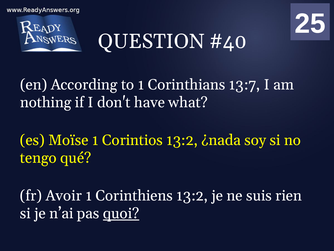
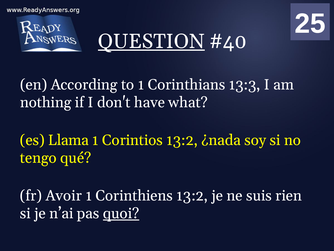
QUESTION underline: none -> present (151, 41)
13:7: 13:7 -> 13:3 (245, 84)
Moïse: Moïse -> Llama (69, 140)
